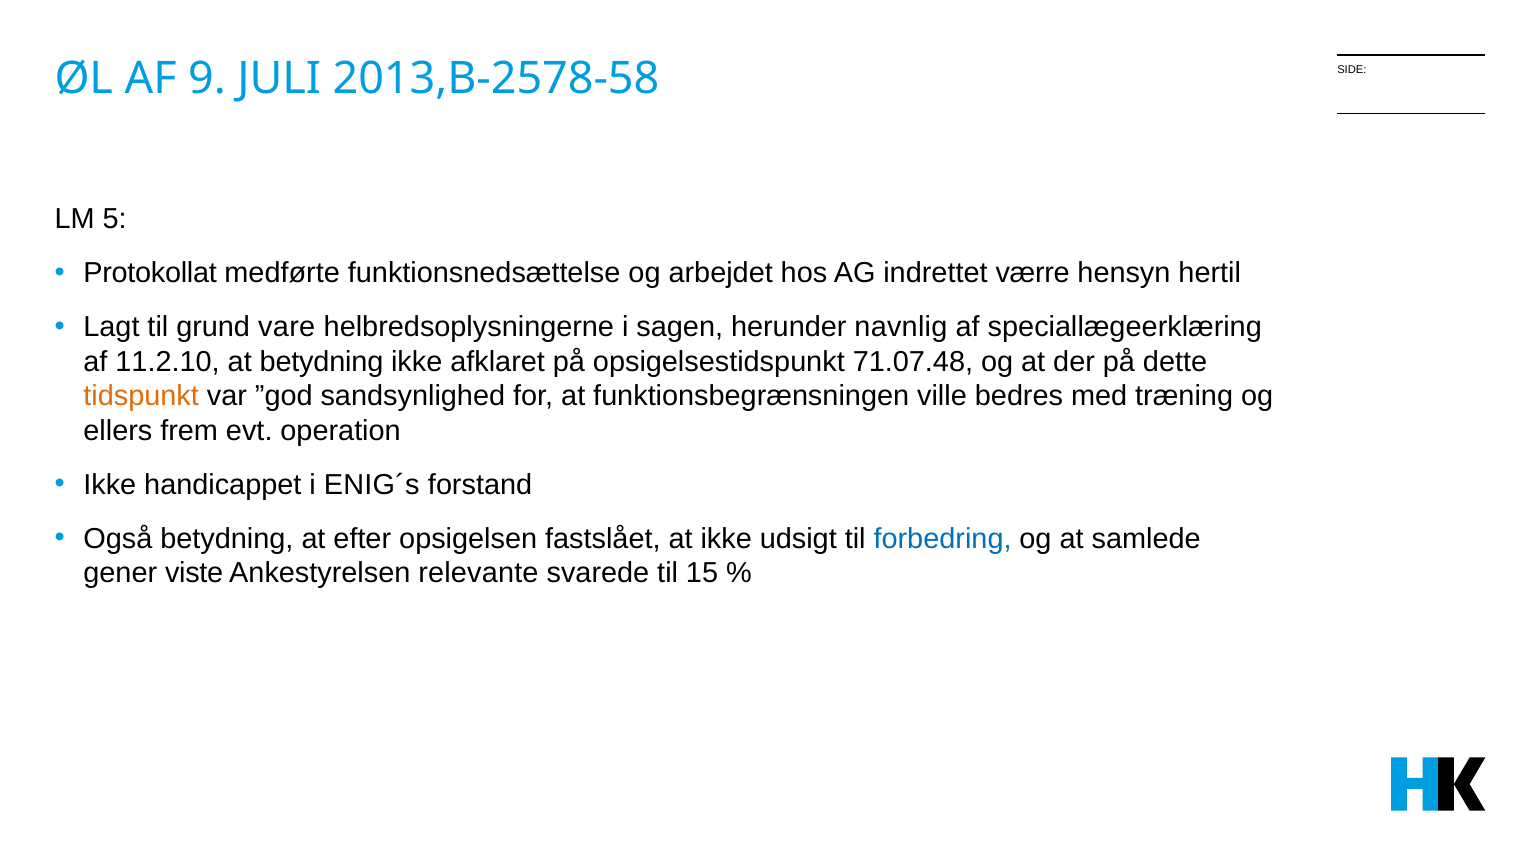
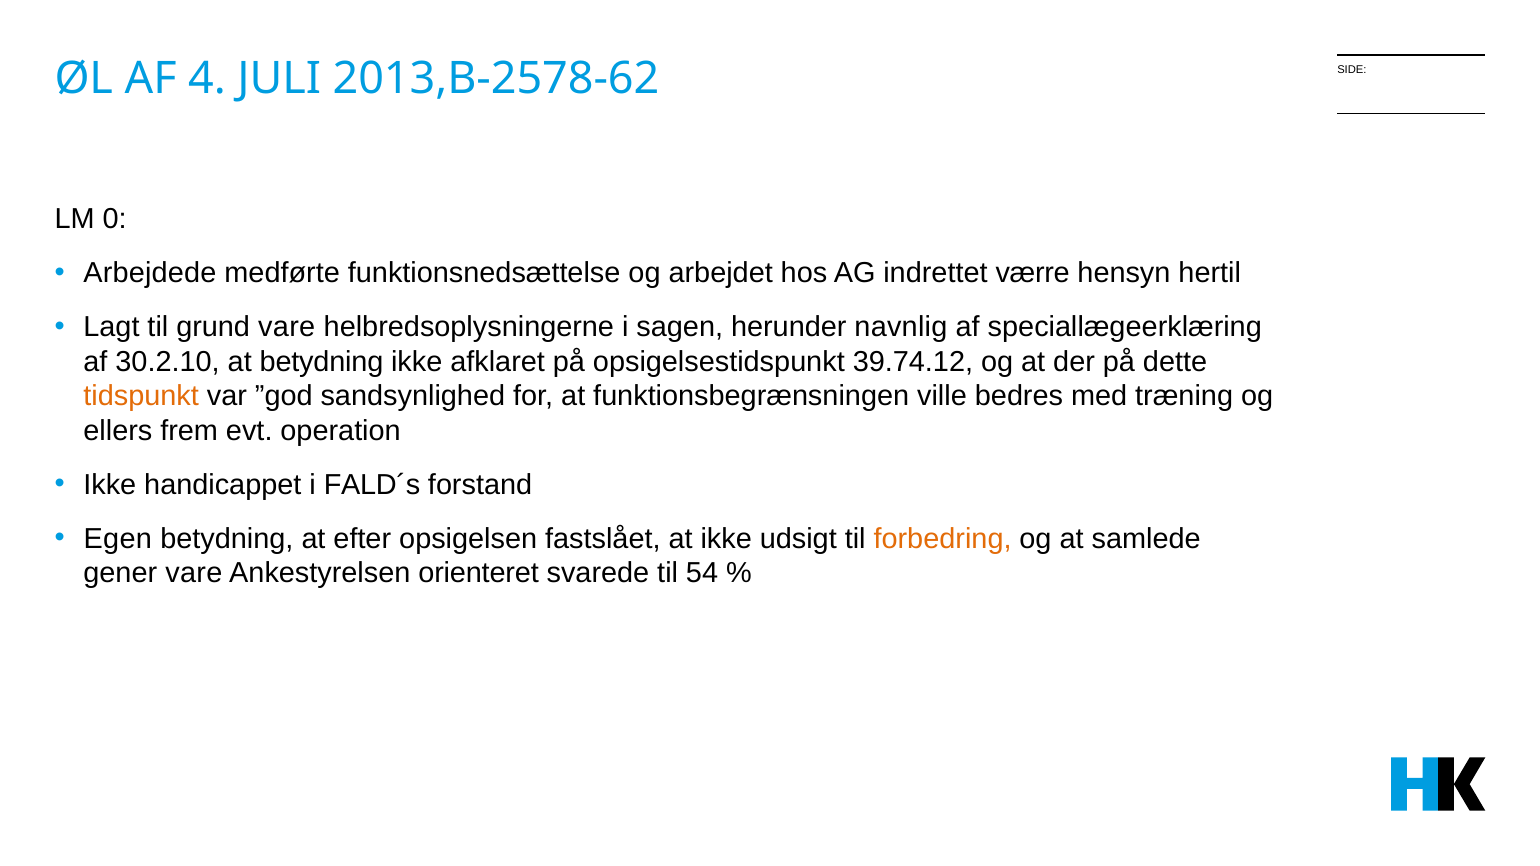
9: 9 -> 4 (207, 79)
2013,B-2578-58: 2013,B-2578-58 -> 2013,B-2578-62 (496, 79)
5: 5 -> 0 (115, 219)
Protokollat: Protokollat -> Arbejdede (150, 273)
11.2.10: 11.2.10 -> 30.2.10 (168, 362)
71.07.48: 71.07.48 -> 39.74.12 (913, 362)
ENIG´s: ENIG´s -> FALD´s (372, 485)
Også: Også -> Egen (118, 539)
forbedring colour: blue -> orange (943, 539)
gener viste: viste -> vare (194, 574)
relevante: relevante -> orienteret (479, 574)
15: 15 -> 54 (702, 574)
